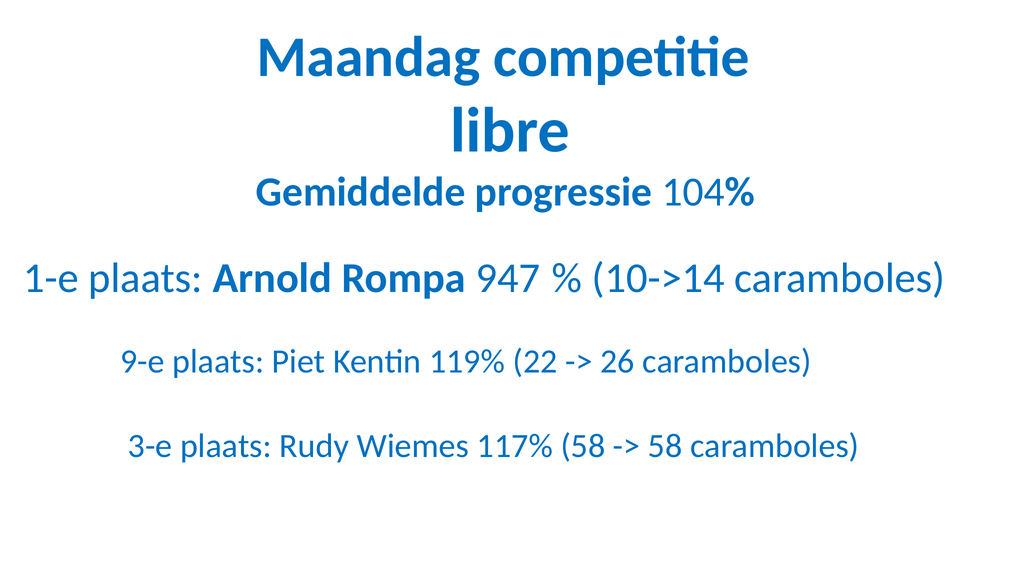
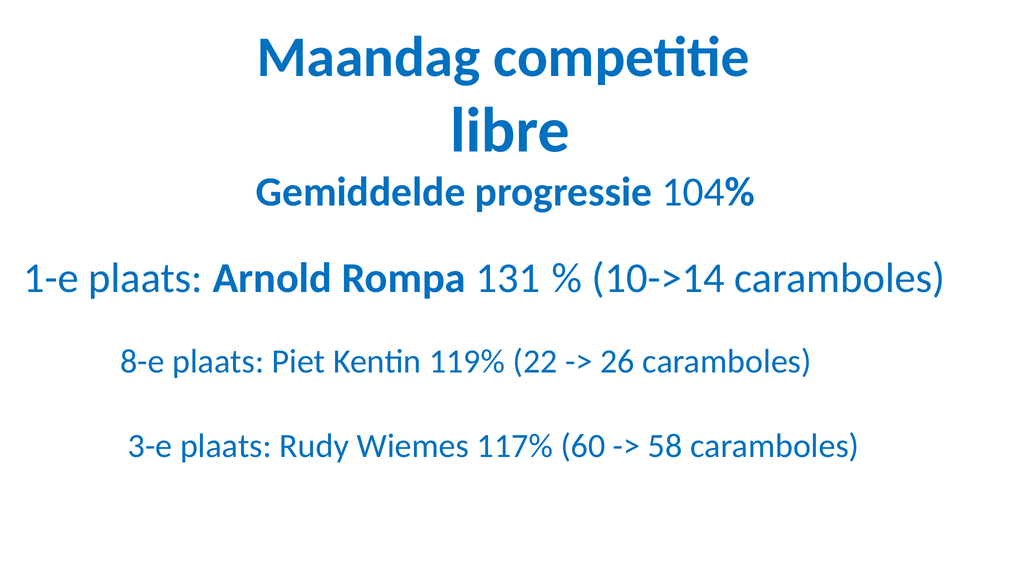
947: 947 -> 131 (508, 278)
9-e: 9-e -> 8-e (142, 362)
117% 58: 58 -> 60 (583, 446)
